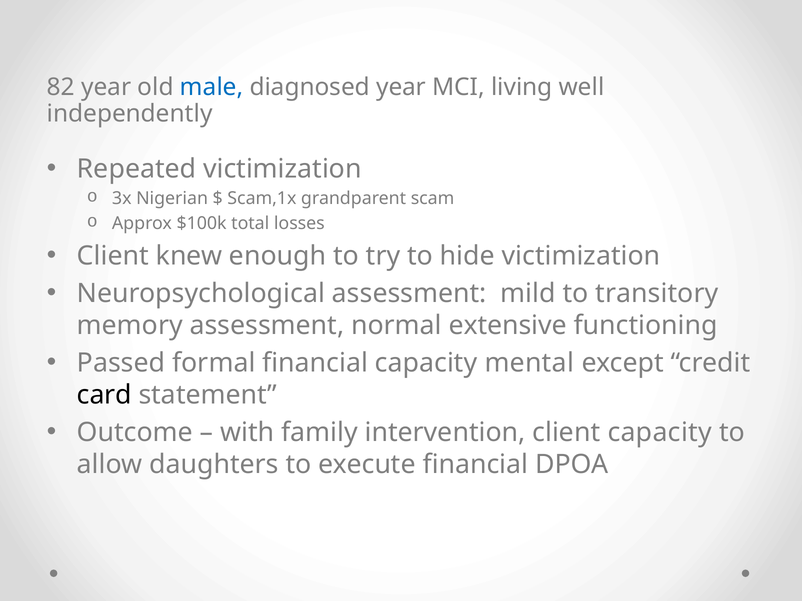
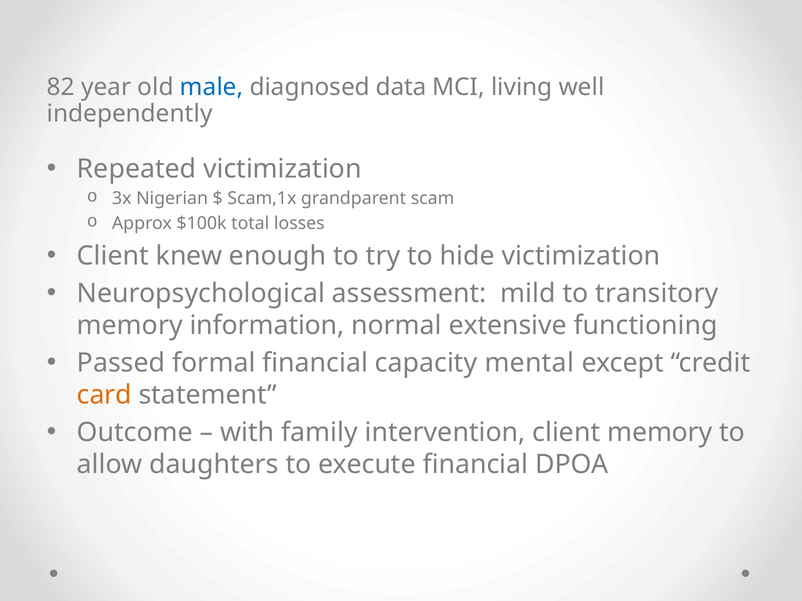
diagnosed year: year -> data (401, 87)
memory assessment: assessment -> information (267, 326)
card colour: black -> orange (104, 395)
client capacity: capacity -> memory (660, 433)
